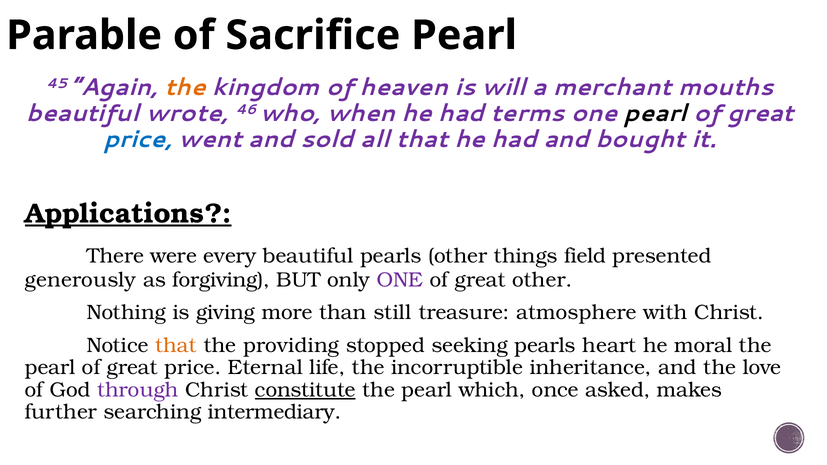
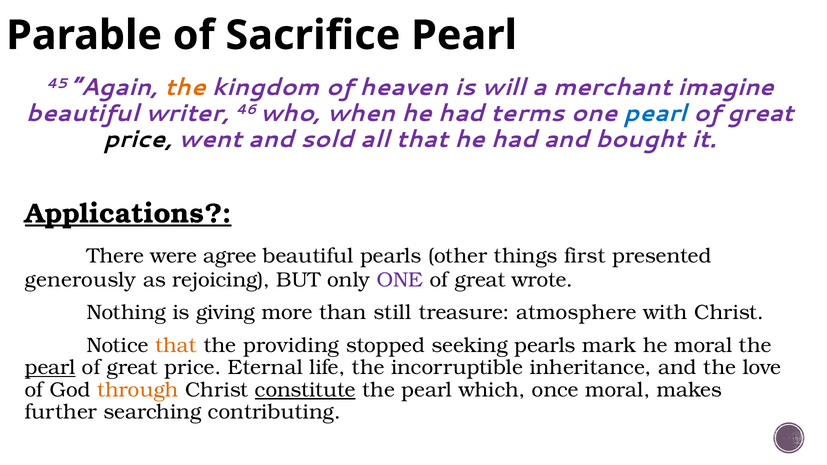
mouths: mouths -> imagine (726, 87)
wrote: wrote -> writer (187, 113)
pearl colour: black -> blue (656, 113)
price colour: blue -> black (138, 139)
every: every -> agree (230, 256)
field: field -> first (585, 256)
forgiving: forgiving -> rejoicing (221, 280)
great other: other -> wrote (542, 280)
heart: heart -> mark (609, 345)
pearl underline: none -> present (50, 368)
through colour: purple -> orange (138, 390)
once asked: asked -> moral (618, 390)
intermediary: intermediary -> contributing (274, 412)
